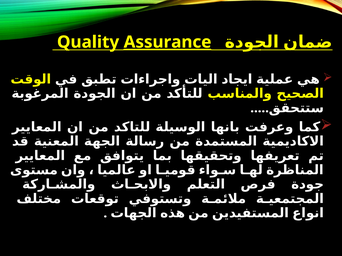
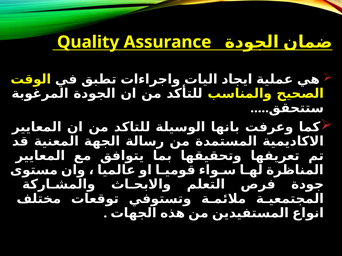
Assurance underline: present -> none (168, 42)
